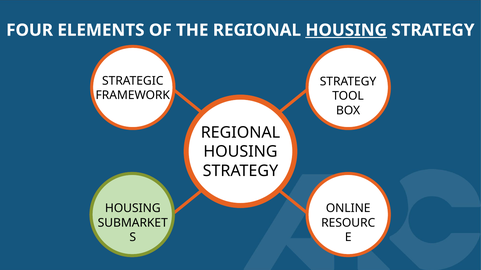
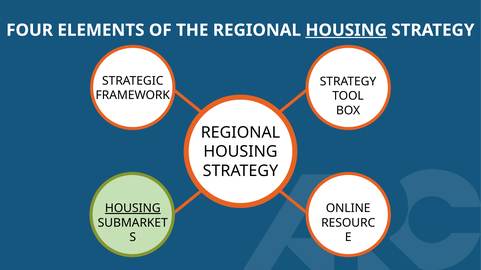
HOUSING underline: none -> present (133, 209)
